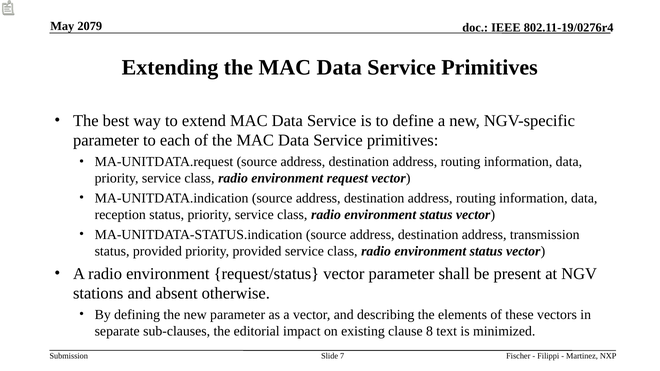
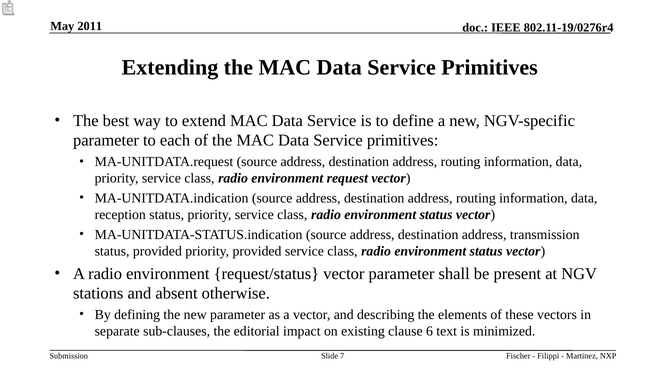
2079: 2079 -> 2011 (90, 26)
8: 8 -> 6 (429, 332)
